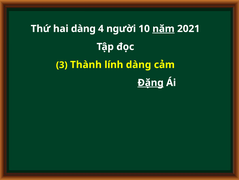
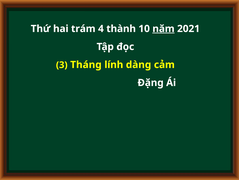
hai dàng: dàng -> trám (83, 29)
người: người -> thành (121, 29)
Thành: Thành -> Tháng (86, 64)
Đặng underline: present -> none (151, 82)
